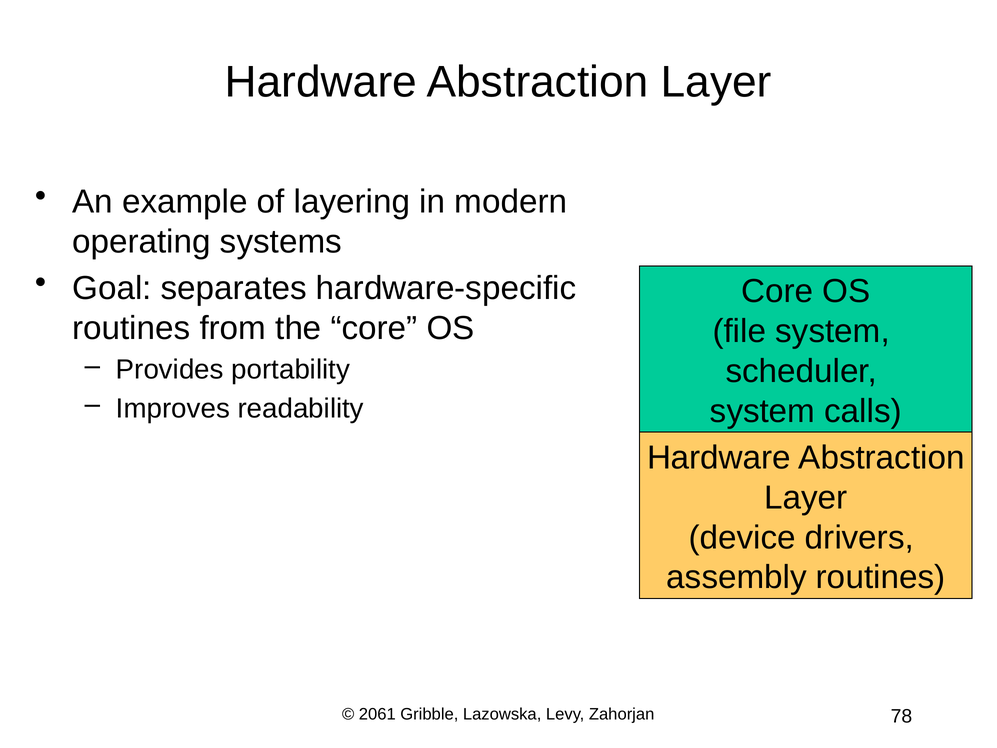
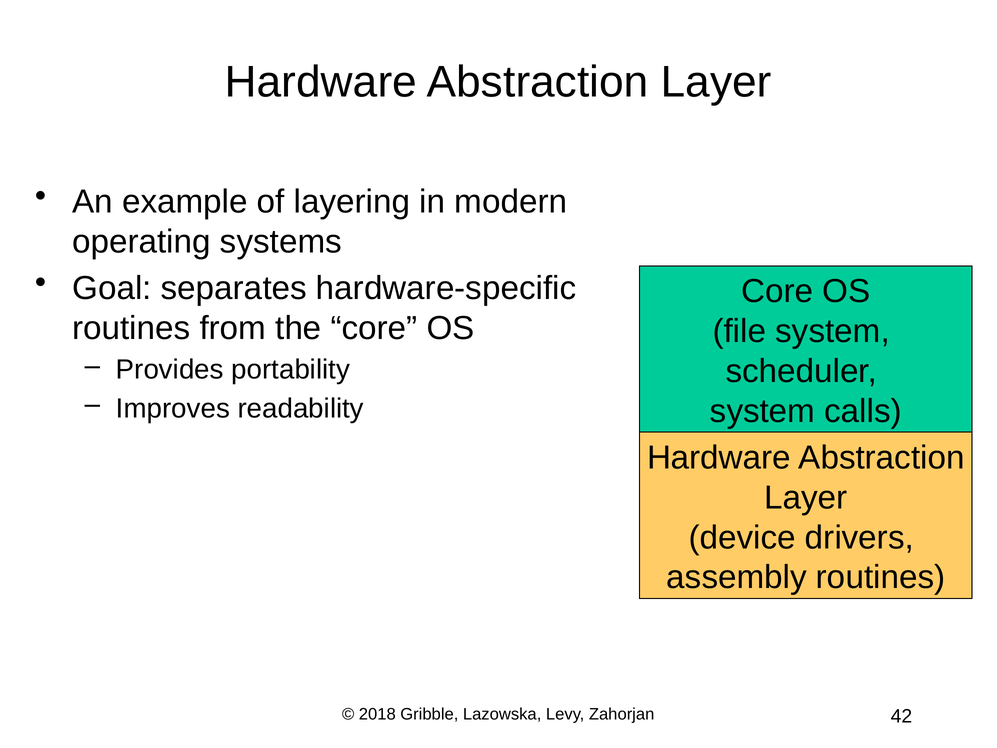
2061: 2061 -> 2018 (377, 714)
78: 78 -> 42 (901, 716)
